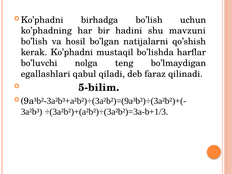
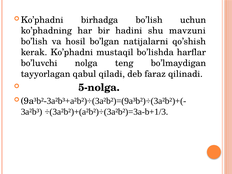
egallashlari: egallashlari -> tayyorlagan (46, 74)
5-bilim: 5-bilim -> 5-nolga (99, 88)
